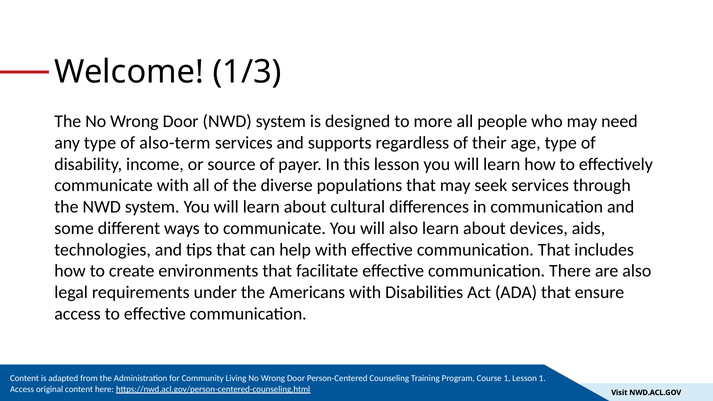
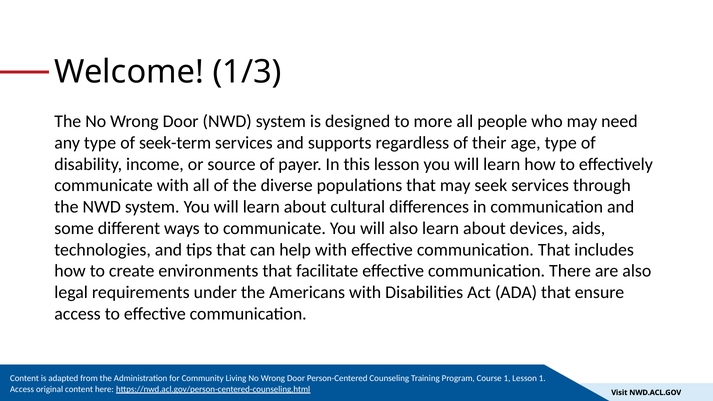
also-term: also-term -> seek-term (175, 143)
